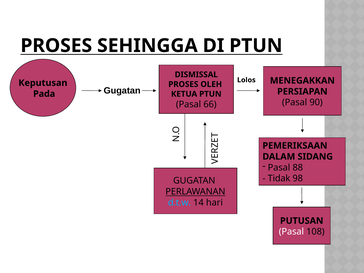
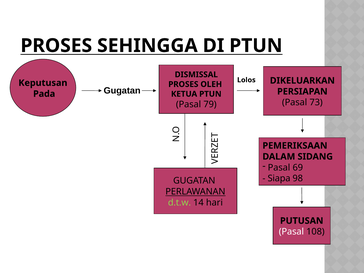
MENEGAKKAN: MENEGAKKAN -> DIKELUARKAN (302, 81)
90: 90 -> 73 (316, 102)
66: 66 -> 79 (210, 104)
88: 88 -> 69 (298, 168)
Tidak: Tidak -> Siapa (279, 178)
d.t.w colour: light blue -> light green (179, 203)
